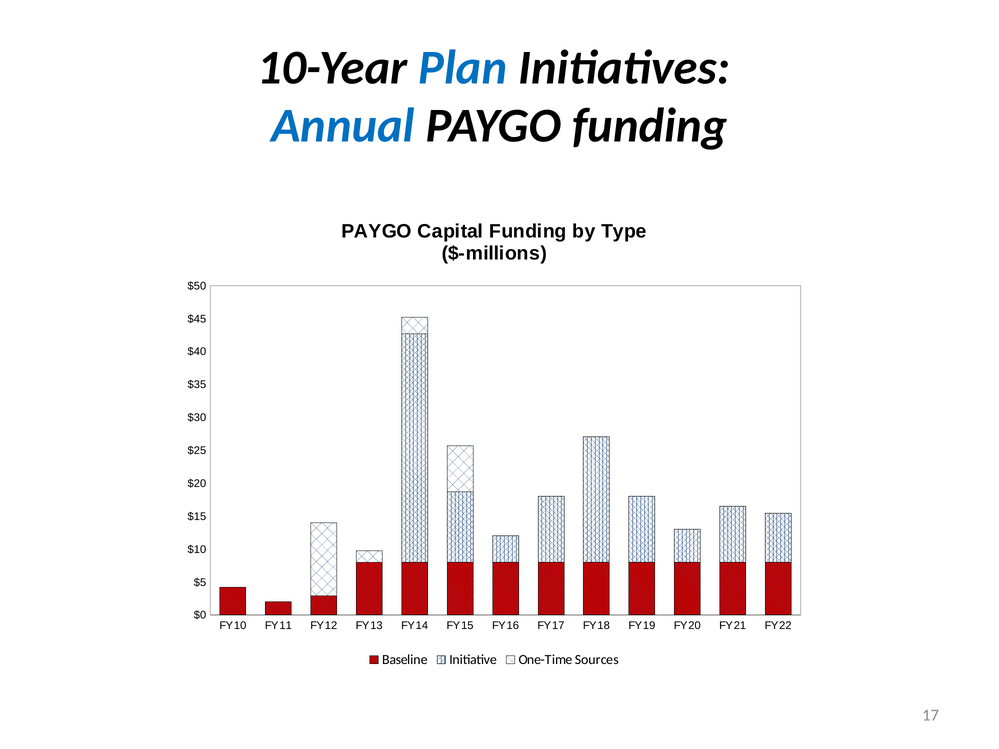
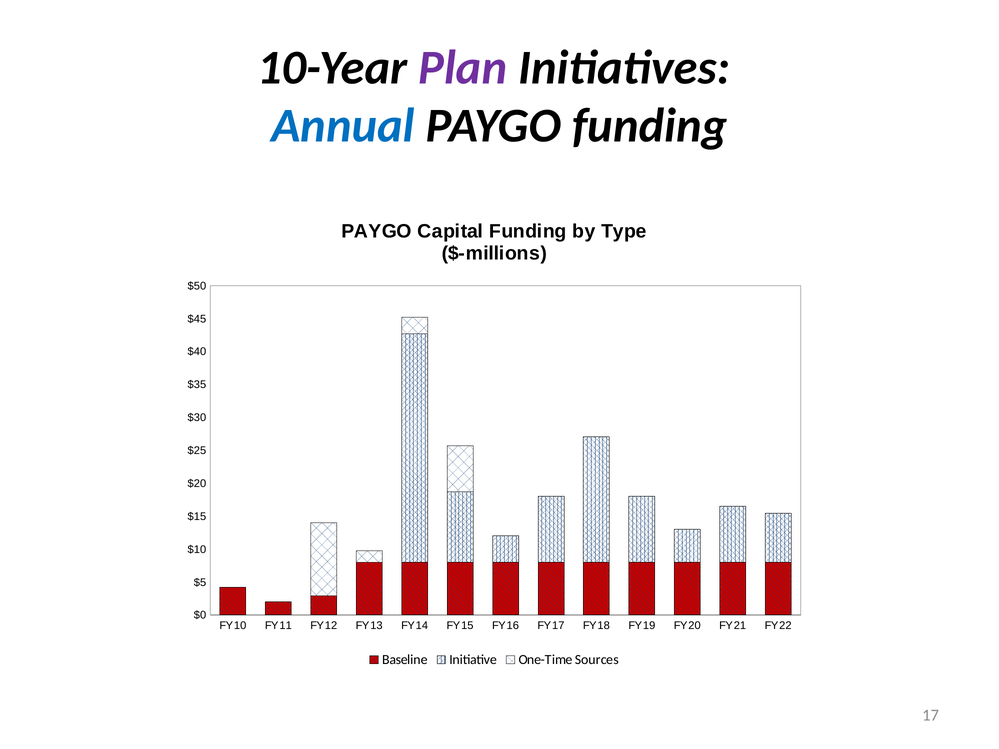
Plan colour: blue -> purple (463, 68)
